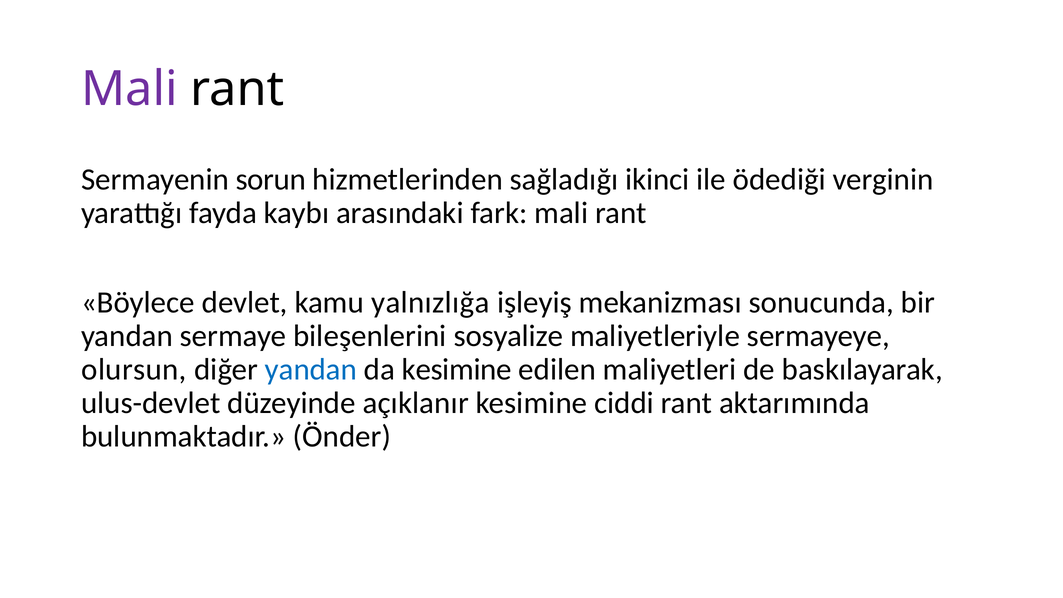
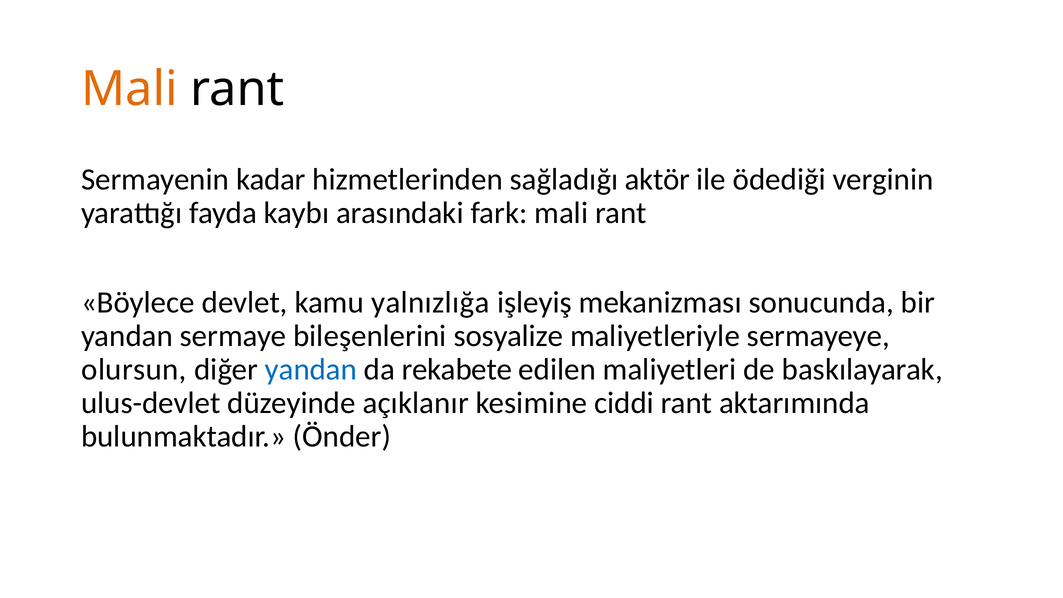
Mali colour: purple -> orange (129, 89)
sorun: sorun -> kadar (271, 180)
ikinci: ikinci -> aktör (657, 180)
da kesimine: kesimine -> rekabete (457, 369)
